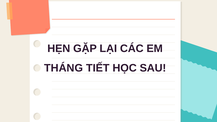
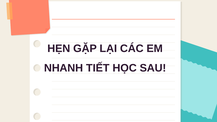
THÁNG: THÁNG -> NHANH (64, 68)
